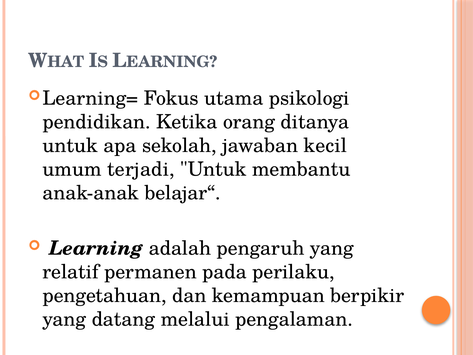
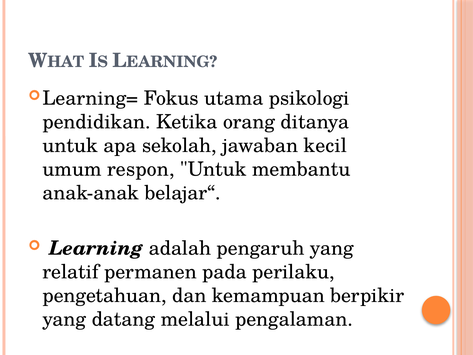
terjadi: terjadi -> respon (141, 169)
